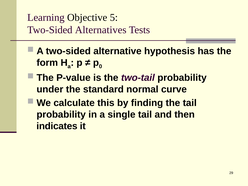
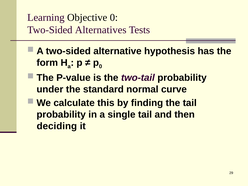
Objective 5: 5 -> 0 (114, 18)
indicates: indicates -> deciding (57, 126)
